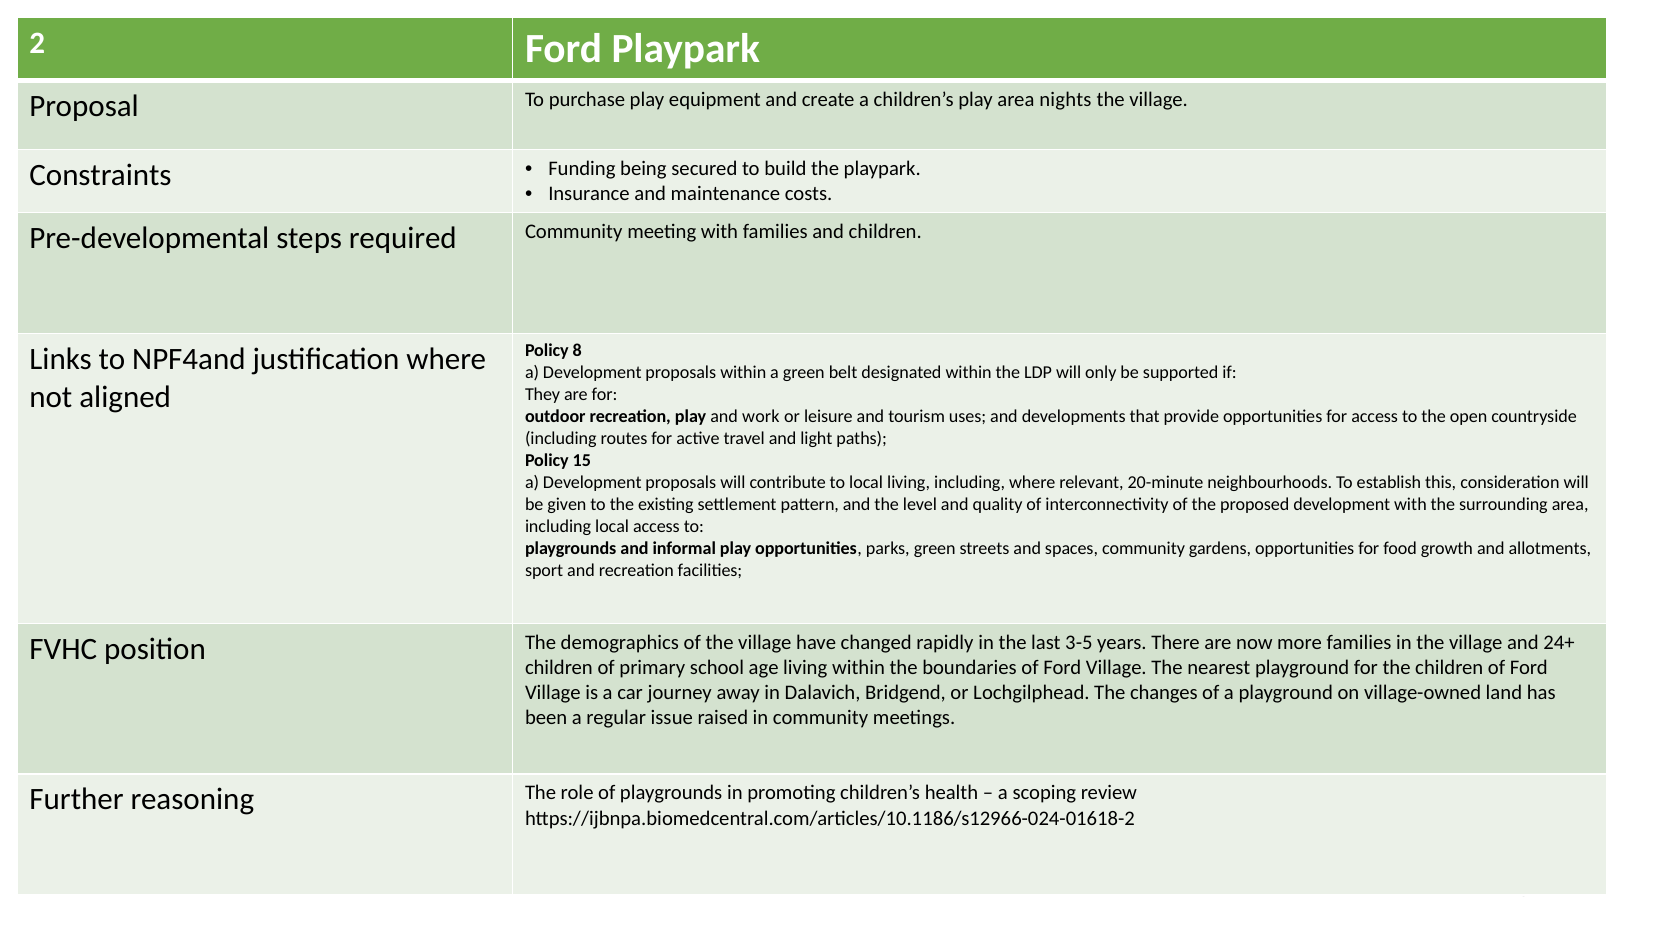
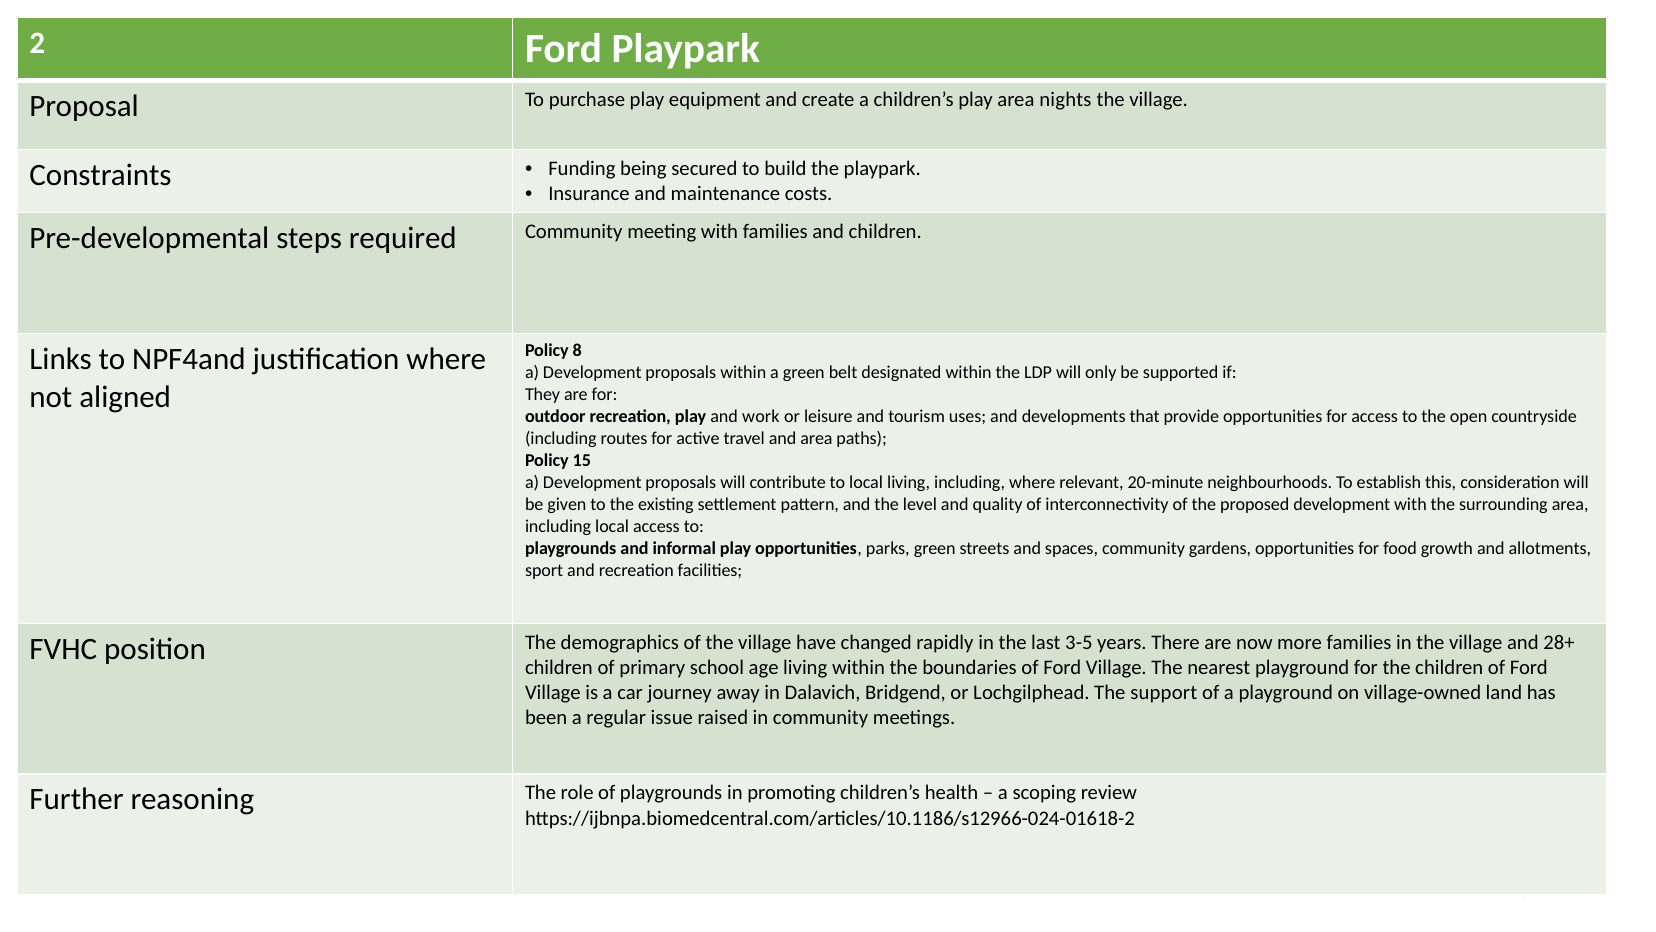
and light: light -> area (816, 438)
24+: 24+ -> 28+ (1559, 642)
changes: changes -> support (1164, 693)
